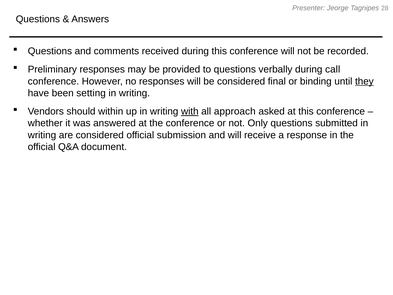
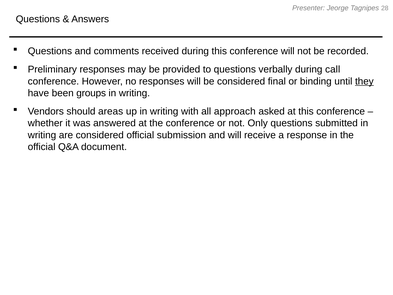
setting: setting -> groups (91, 93)
within: within -> areas (111, 111)
with underline: present -> none (190, 111)
